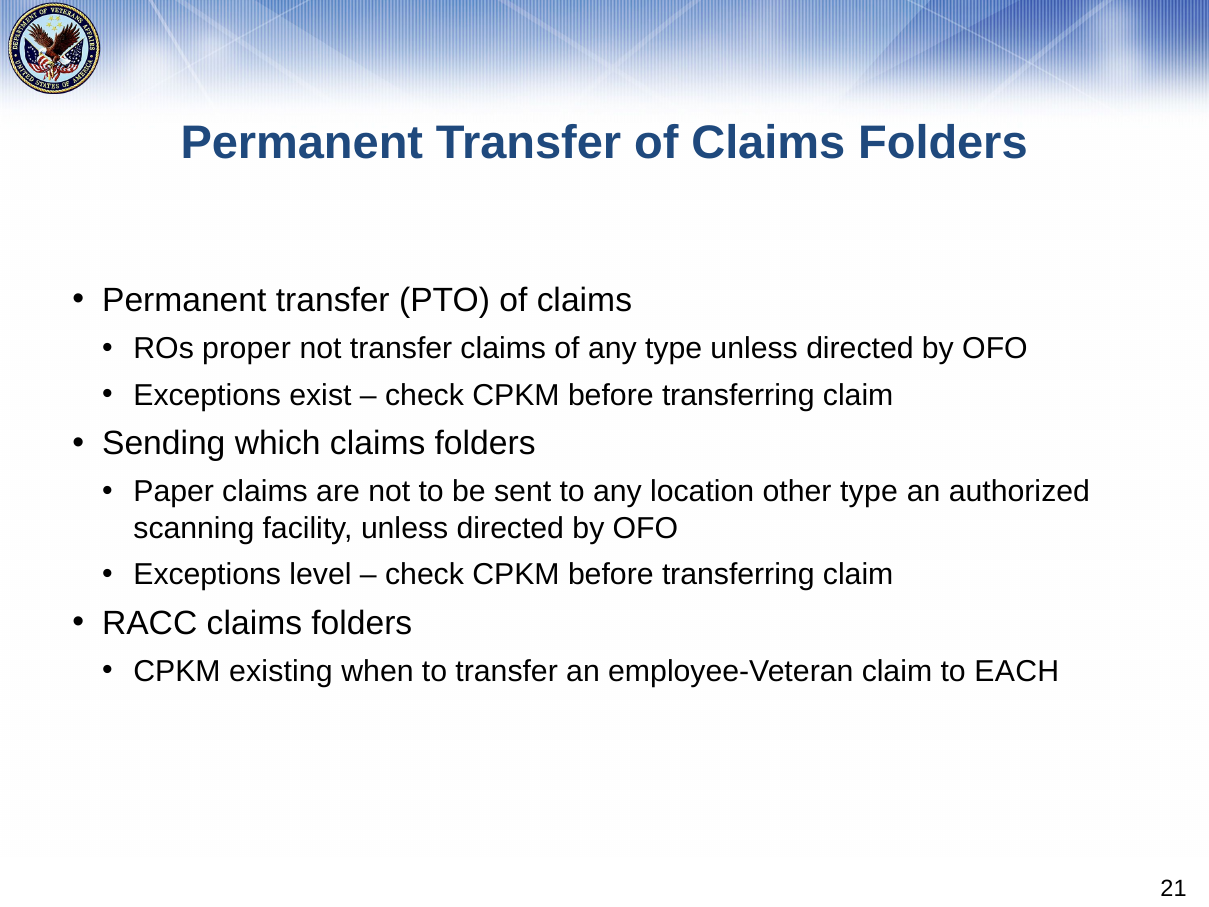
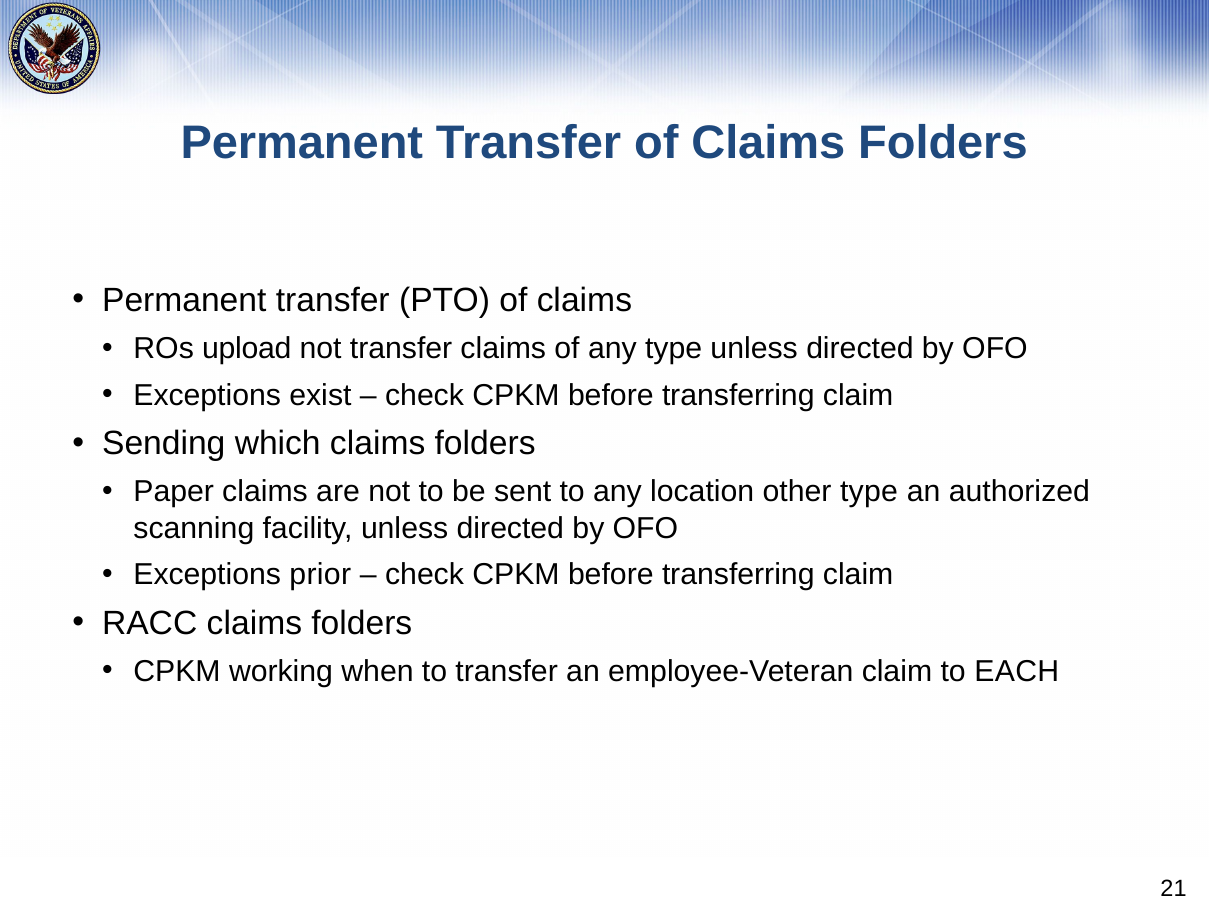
proper: proper -> upload (247, 349)
level: level -> prior (320, 574)
existing: existing -> working (281, 671)
